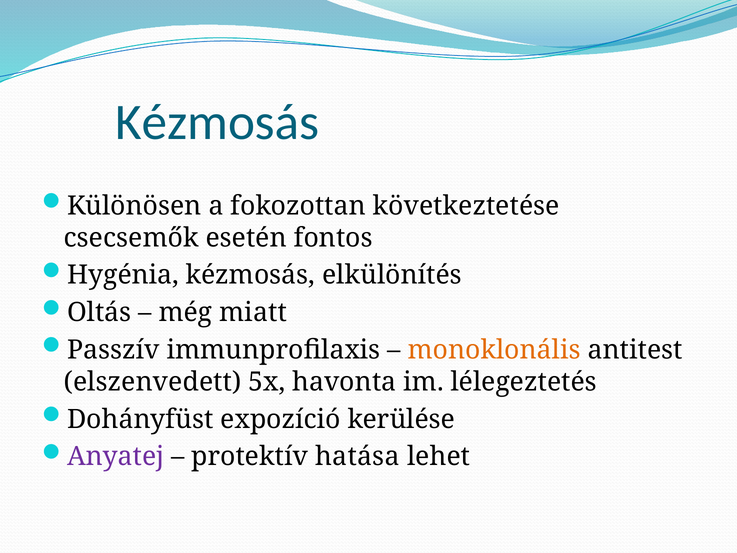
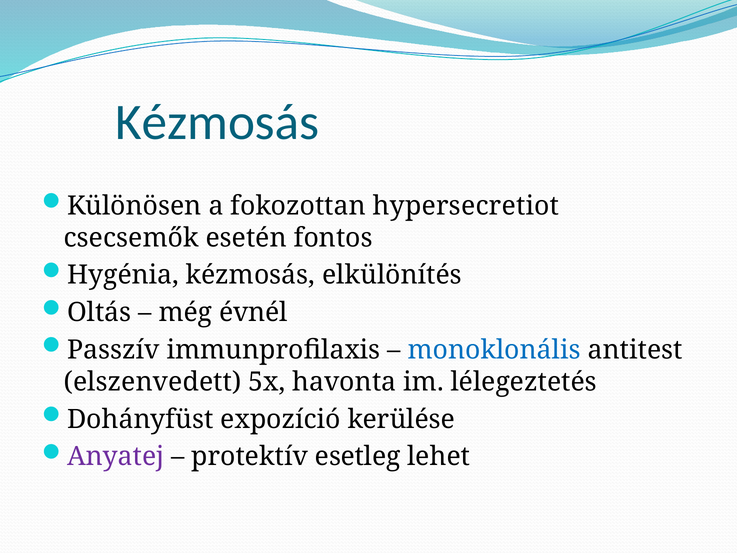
következtetése: következtetése -> hypersecretiot (466, 206)
miatt: miatt -> évnél (253, 312)
monoklonális colour: orange -> blue (494, 350)
hatása: hatása -> esetleg (358, 456)
